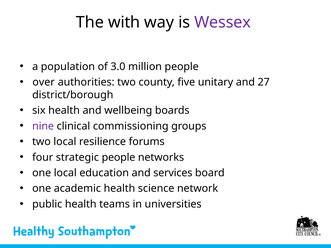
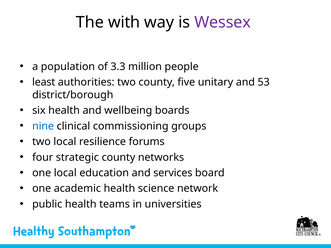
3.0: 3.0 -> 3.3 (118, 67)
over: over -> least (44, 82)
27: 27 -> 53 (264, 82)
nine colour: purple -> blue (43, 126)
strategic people: people -> county (118, 157)
